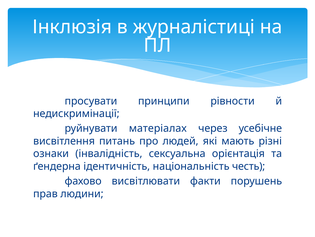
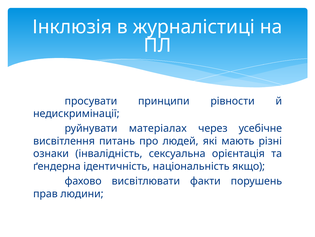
честь: честь -> якщо (249, 166)
